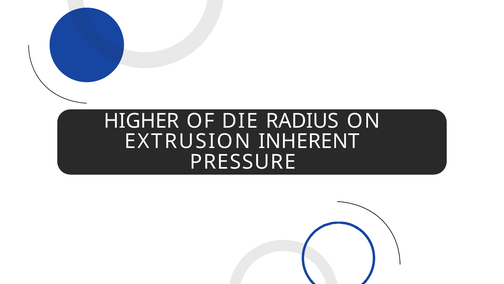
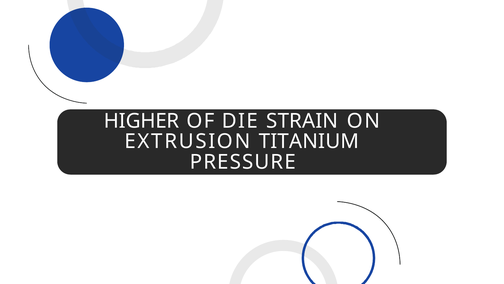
RADIUS: RADIUS -> STRAIN (302, 121)
INHERENT: INHERENT -> TITANIUM (309, 141)
